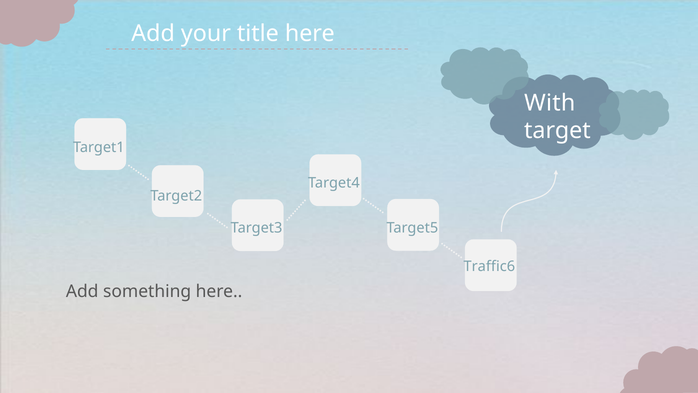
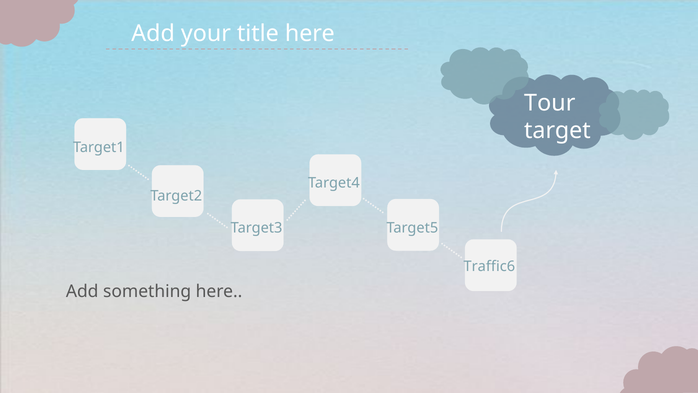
With: With -> Tour (550, 103)
